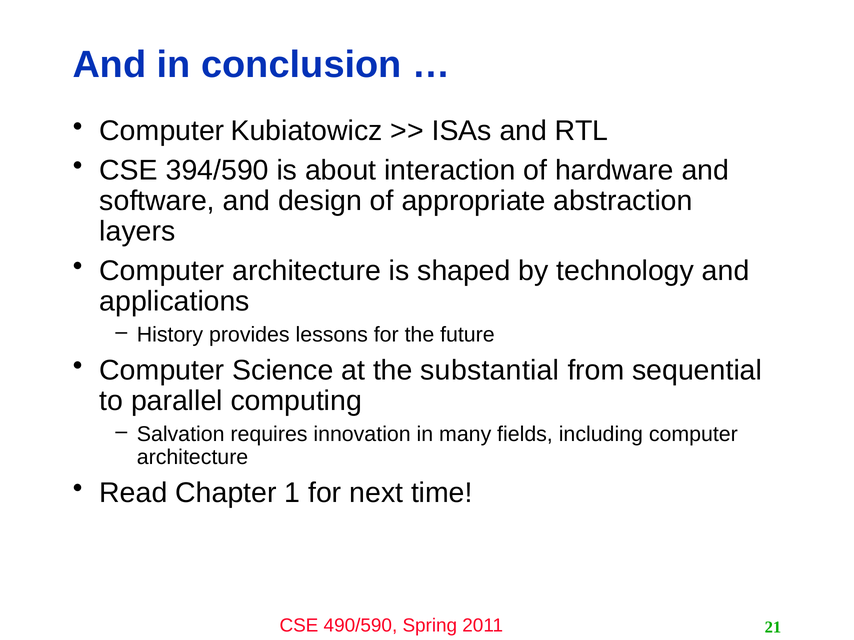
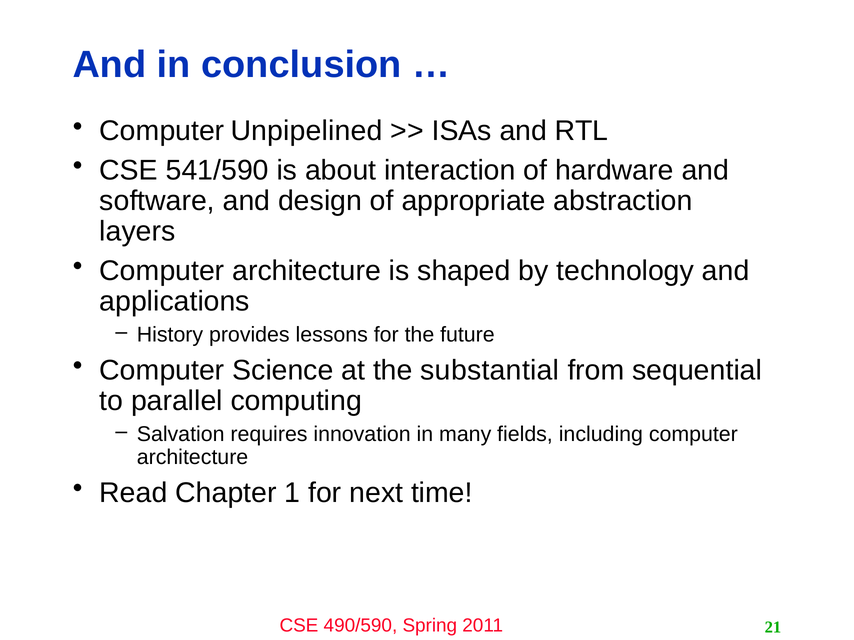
Kubiatowicz: Kubiatowicz -> Unpipelined (307, 131)
394/590: 394/590 -> 541/590 (217, 170)
